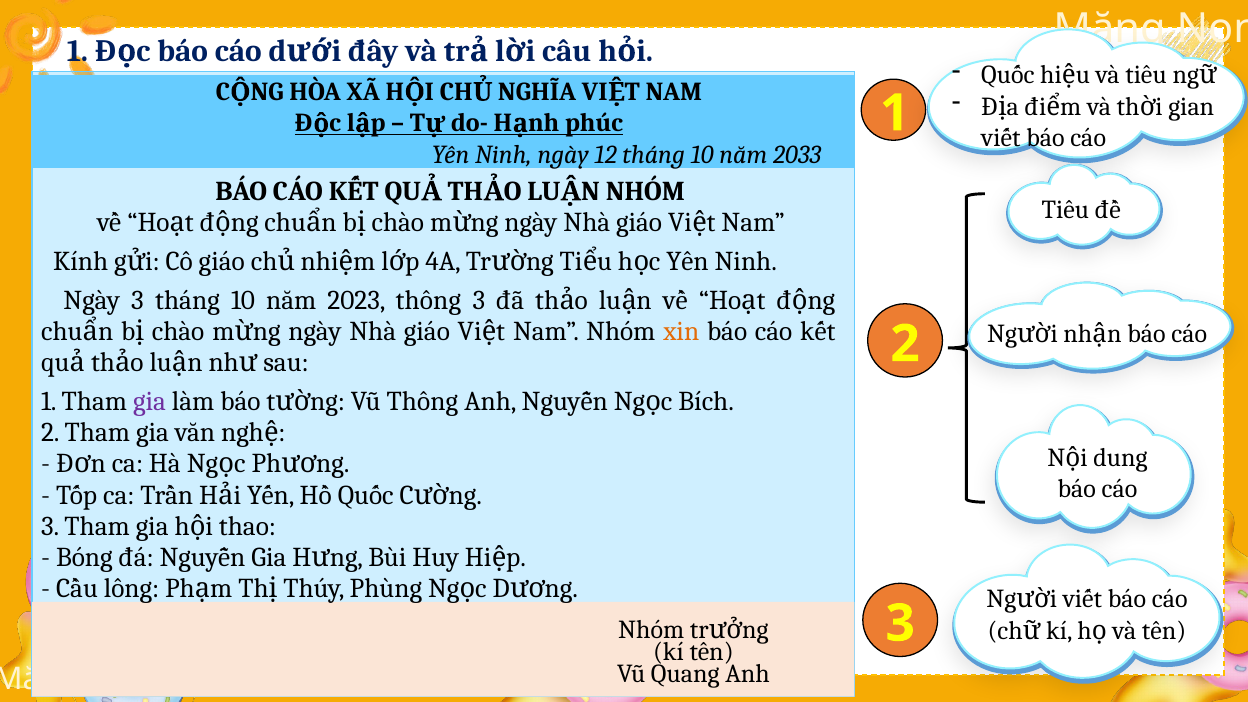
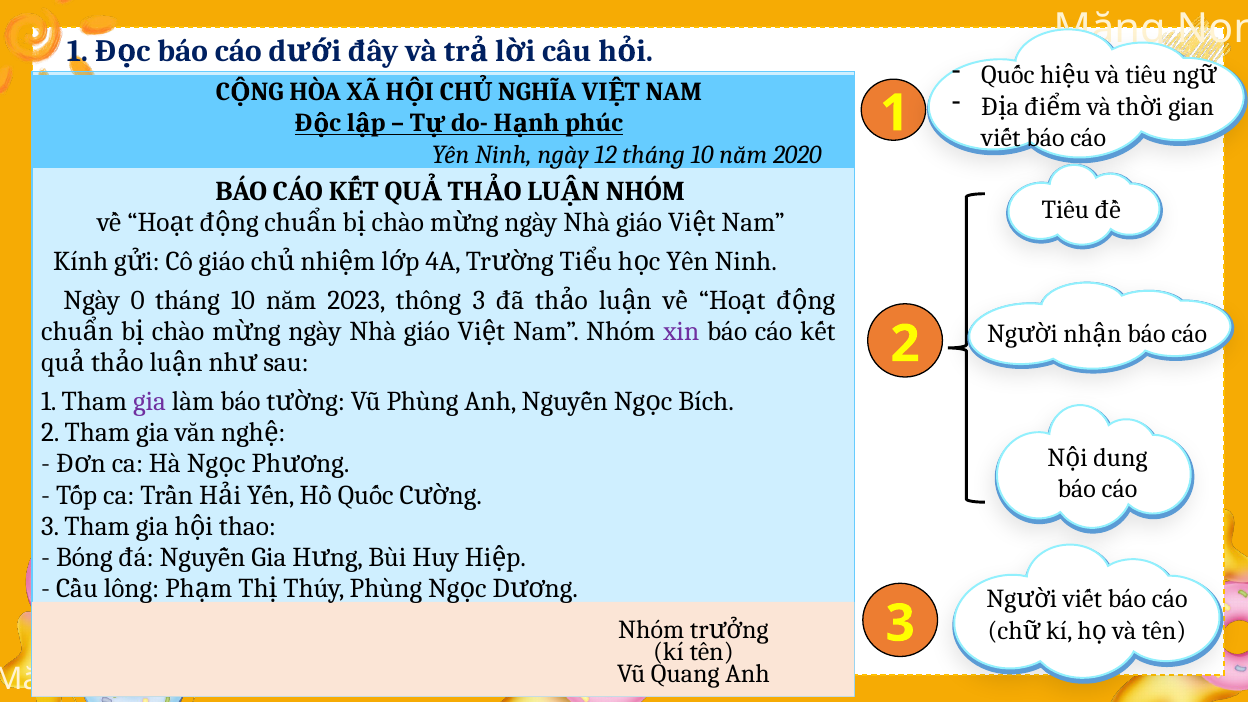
2033: 2033 -> 2020 (797, 155)
Ngày 3: 3 -> 0 (138, 300)
xin colour: orange -> purple (681, 332)
Vũ Thông: Thông -> Phùng (422, 402)
